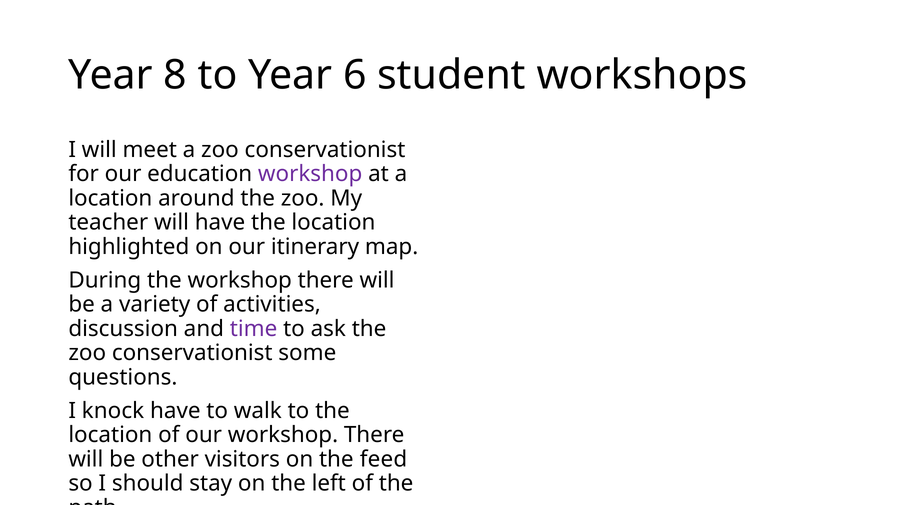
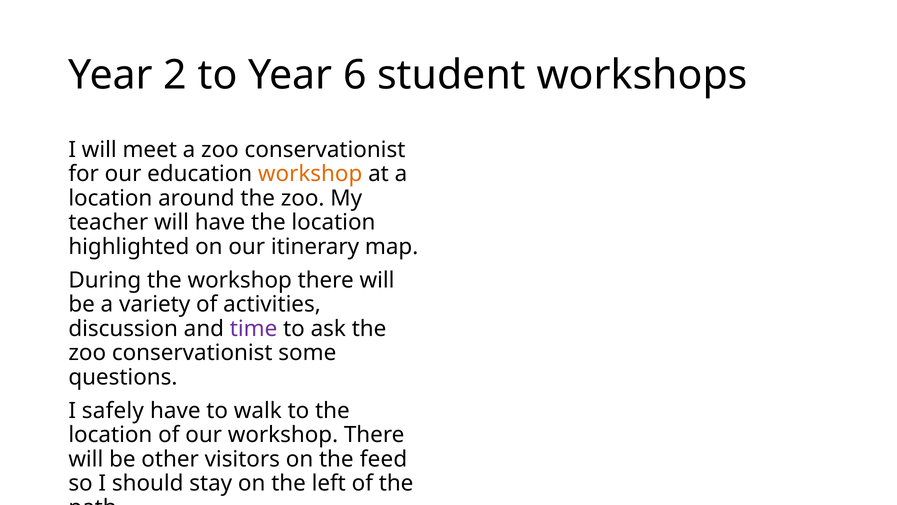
8: 8 -> 2 (175, 75)
workshop colour: purple -> orange (310, 174)
knock: knock -> safely (113, 410)
